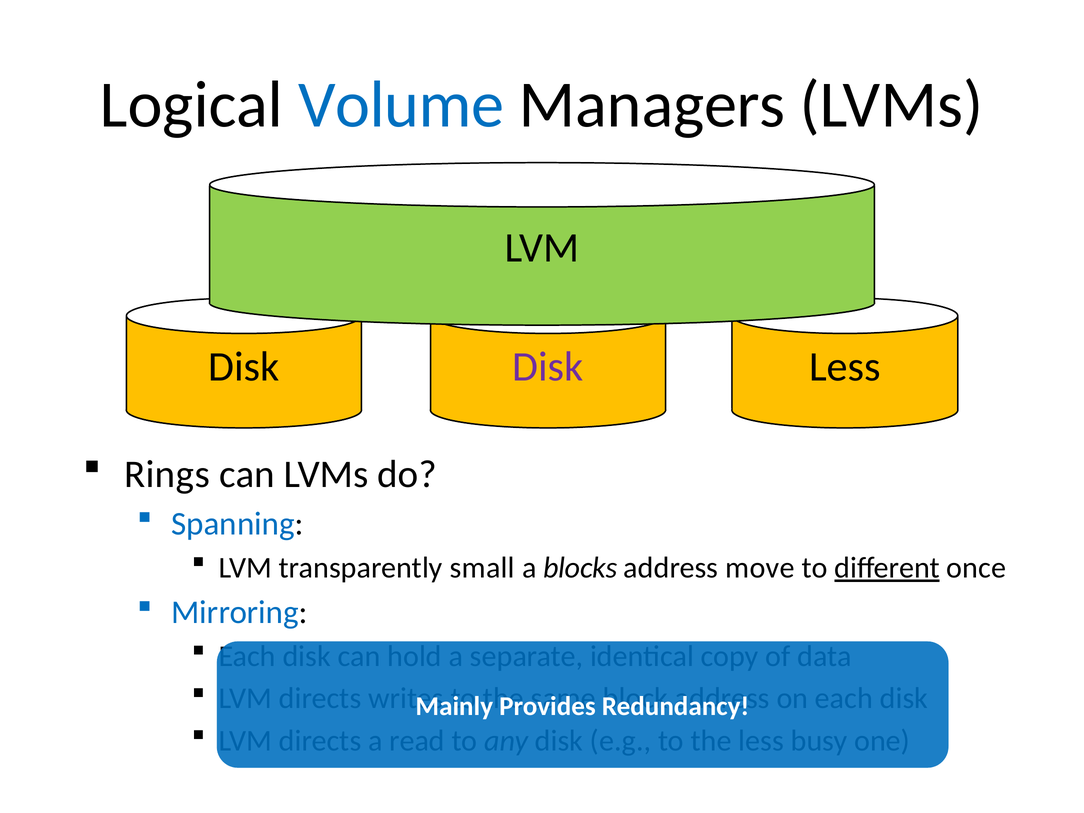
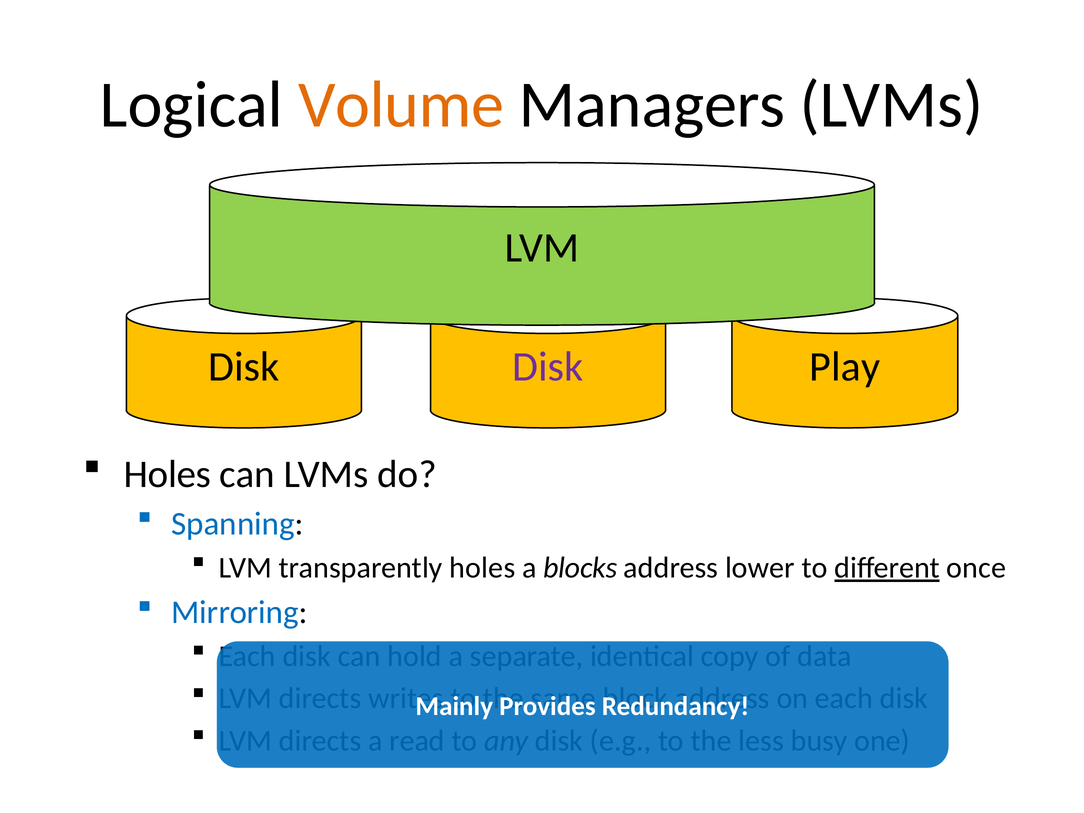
Volume colour: blue -> orange (401, 105)
Disk Less: Less -> Play (845, 367)
Rings: Rings -> Holes (167, 474)
transparently small: small -> holes (482, 568)
move: move -> lower (760, 568)
